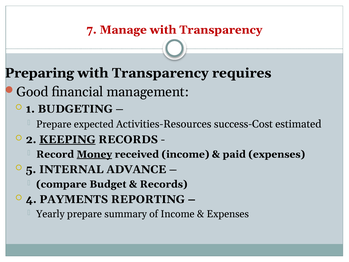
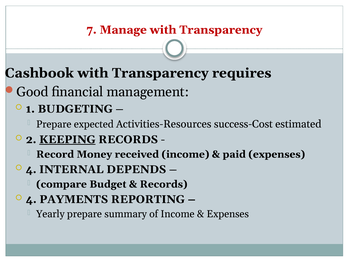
Preparing: Preparing -> Cashbook (39, 73)
Money underline: present -> none (94, 154)
5: 5 -> 4 (31, 169)
ADVANCE: ADVANCE -> DEPENDS (136, 169)
